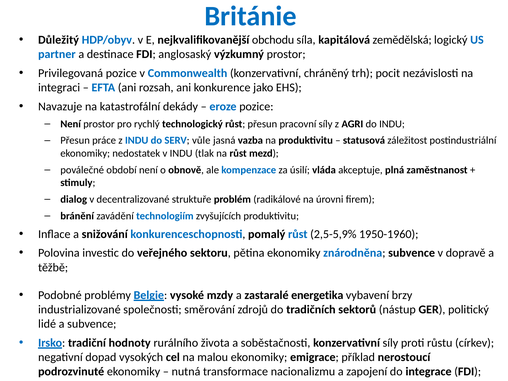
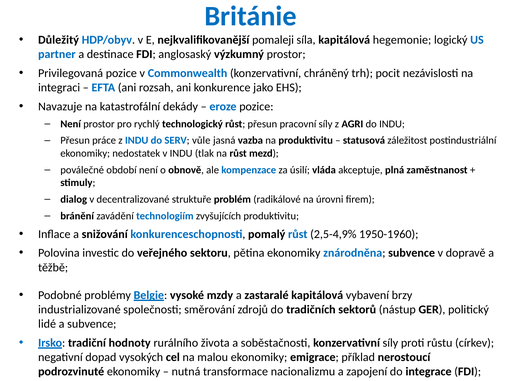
obchodu: obchodu -> pomaleji (273, 40)
zemědělská: zemědělská -> hegemonie (402, 40)
2,5-5,9%: 2,5-5,9% -> 2,5-4,9% (333, 234)
zastaralé energetika: energetika -> kapitálová (317, 295)
